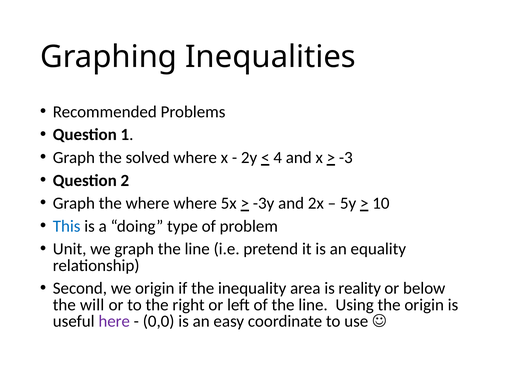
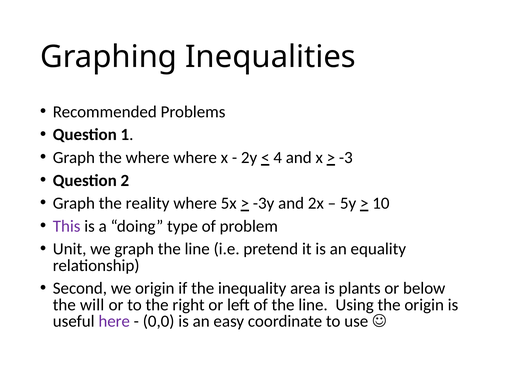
the solved: solved -> where (148, 157)
the where: where -> reality (148, 203)
This colour: blue -> purple (67, 226)
reality: reality -> plants (360, 288)
